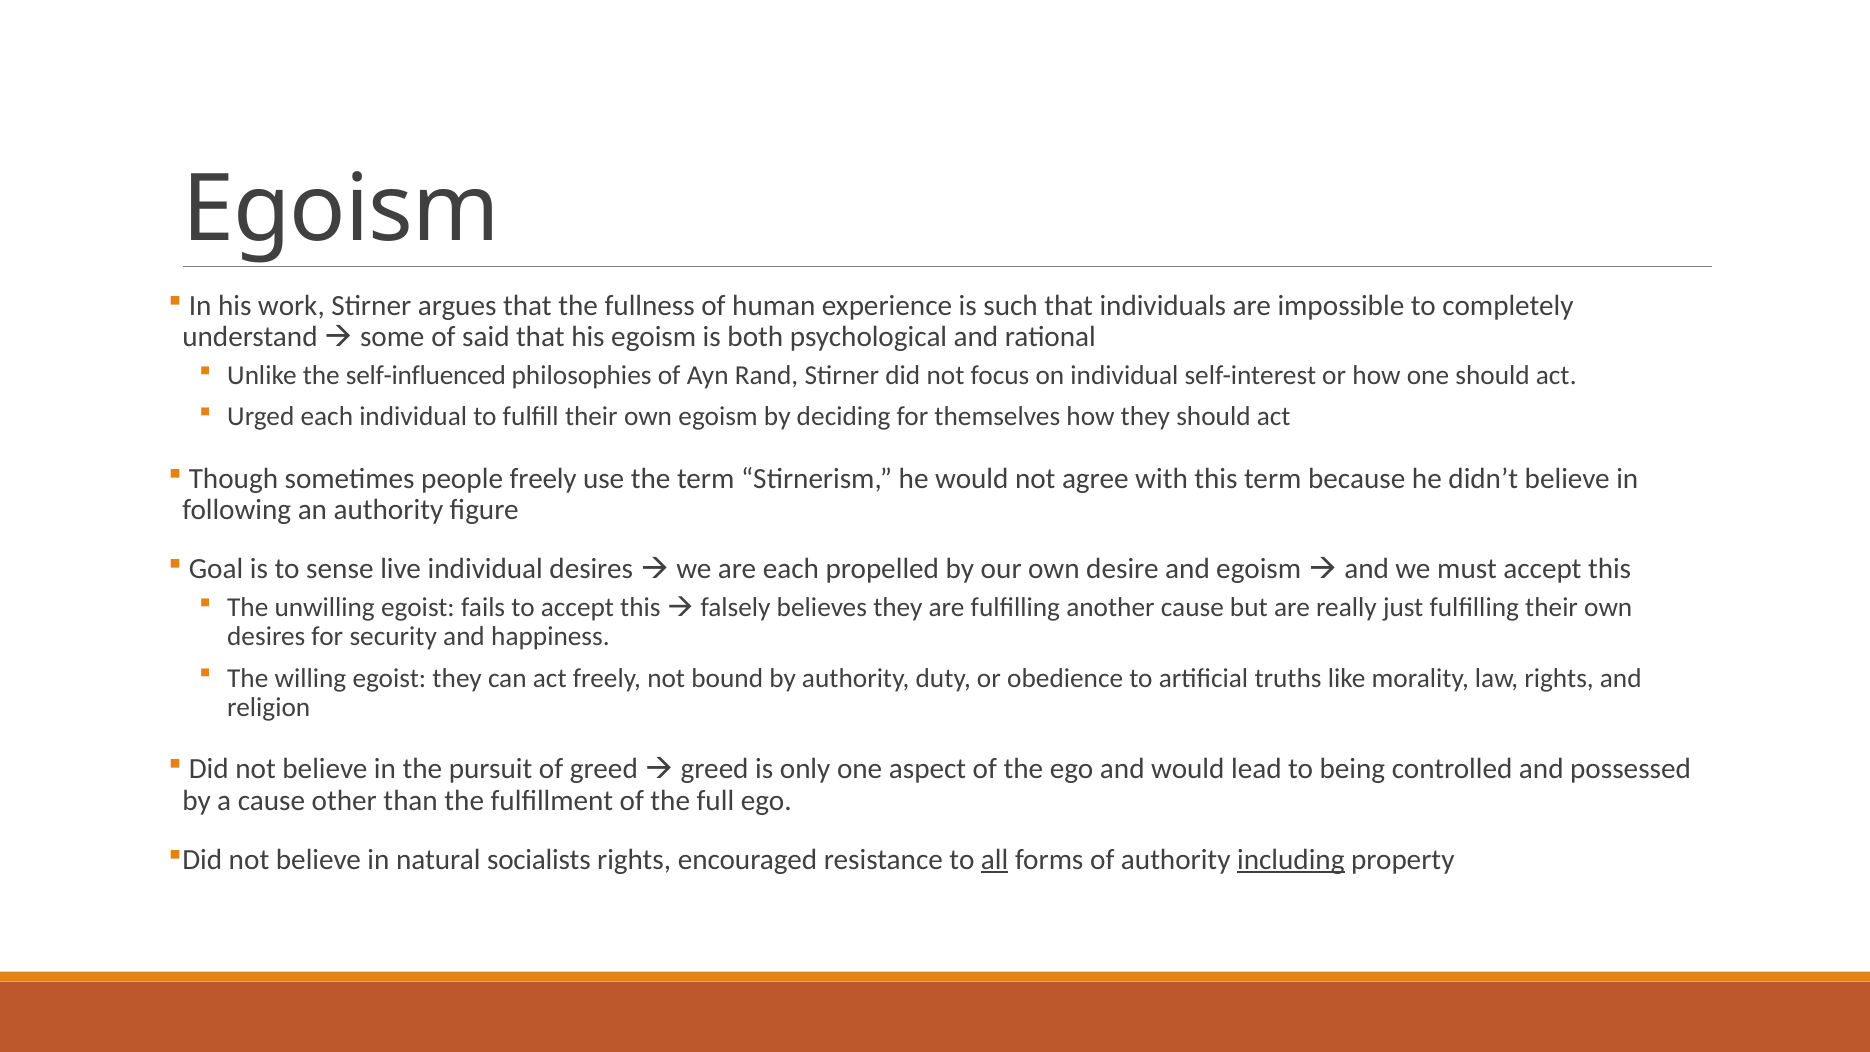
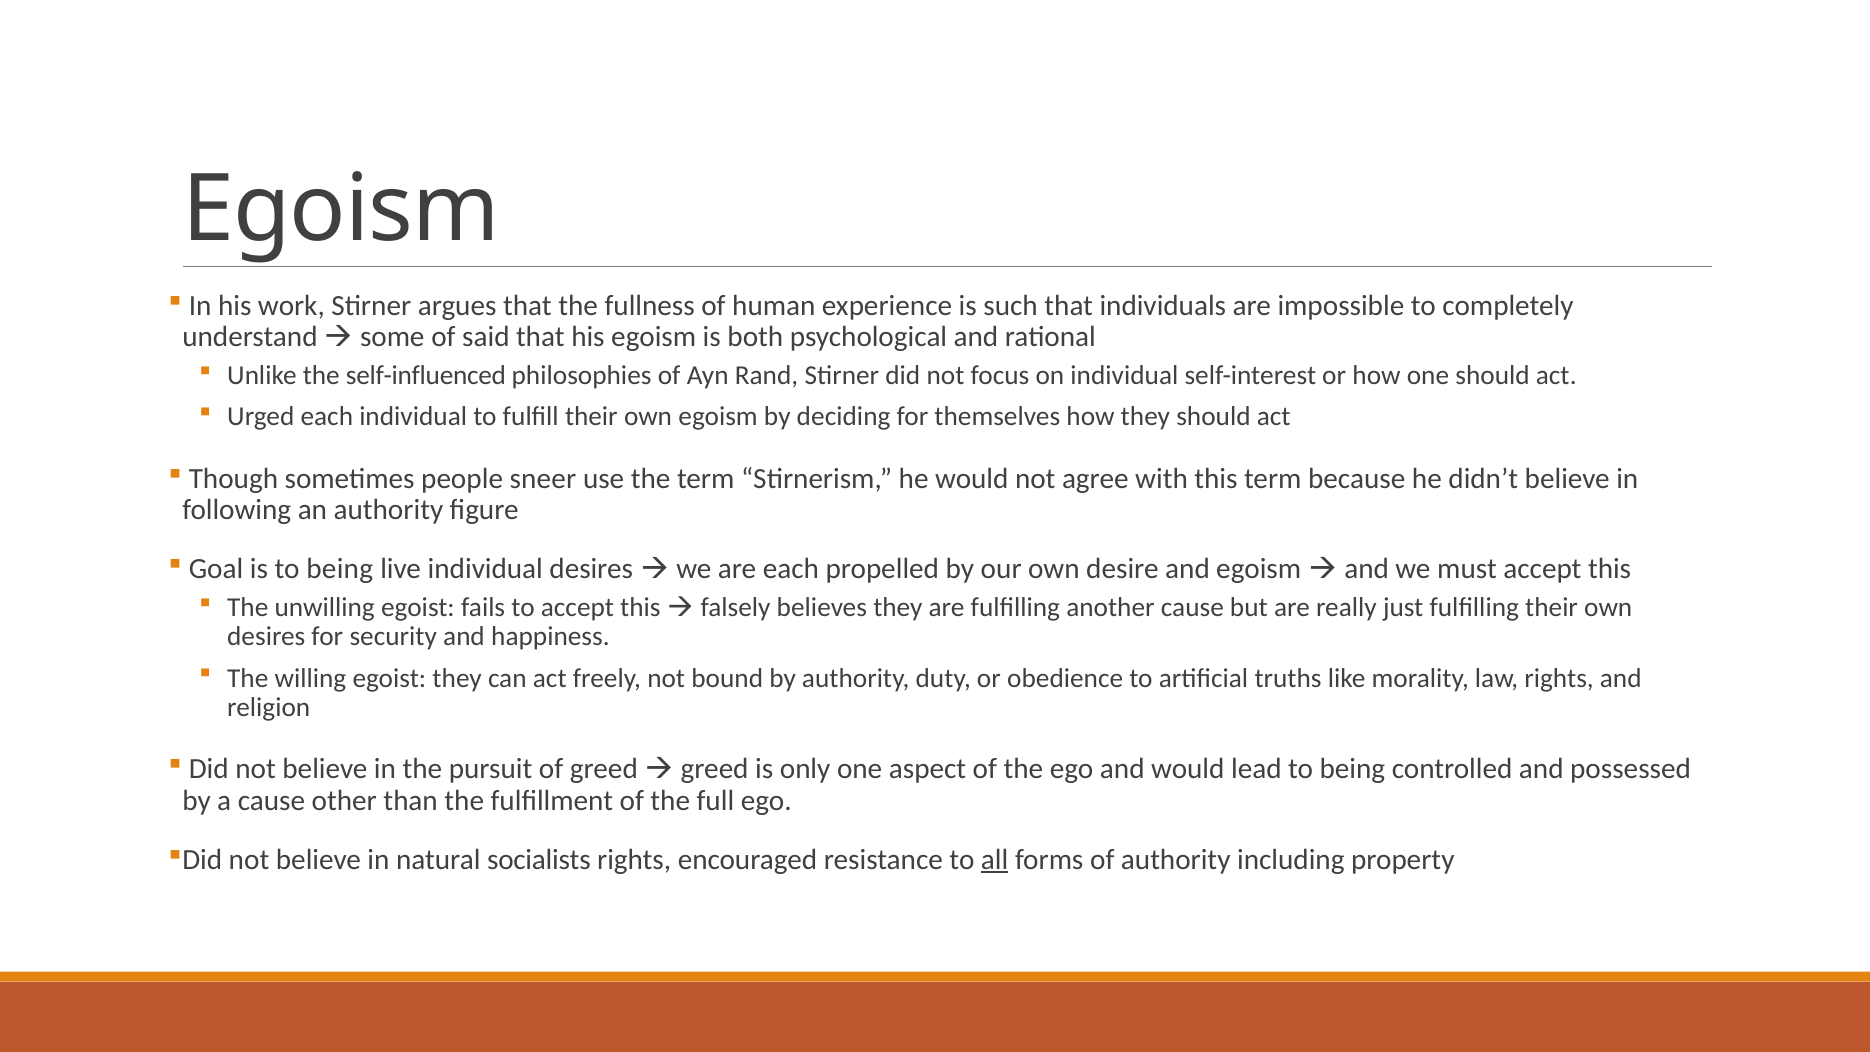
people freely: freely -> sneer (543, 479)
is to sense: sense -> being (340, 569)
including underline: present -> none (1291, 860)
